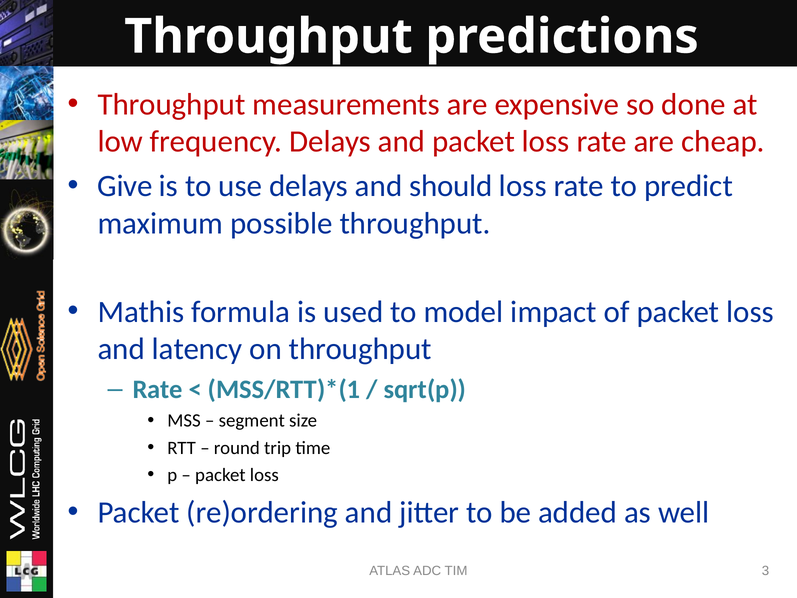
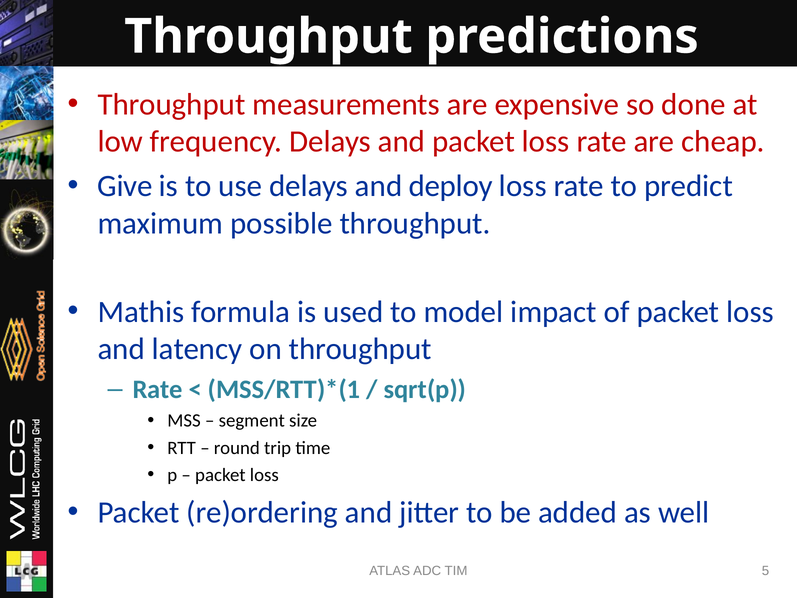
should: should -> deploy (451, 186)
3: 3 -> 5 (765, 571)
